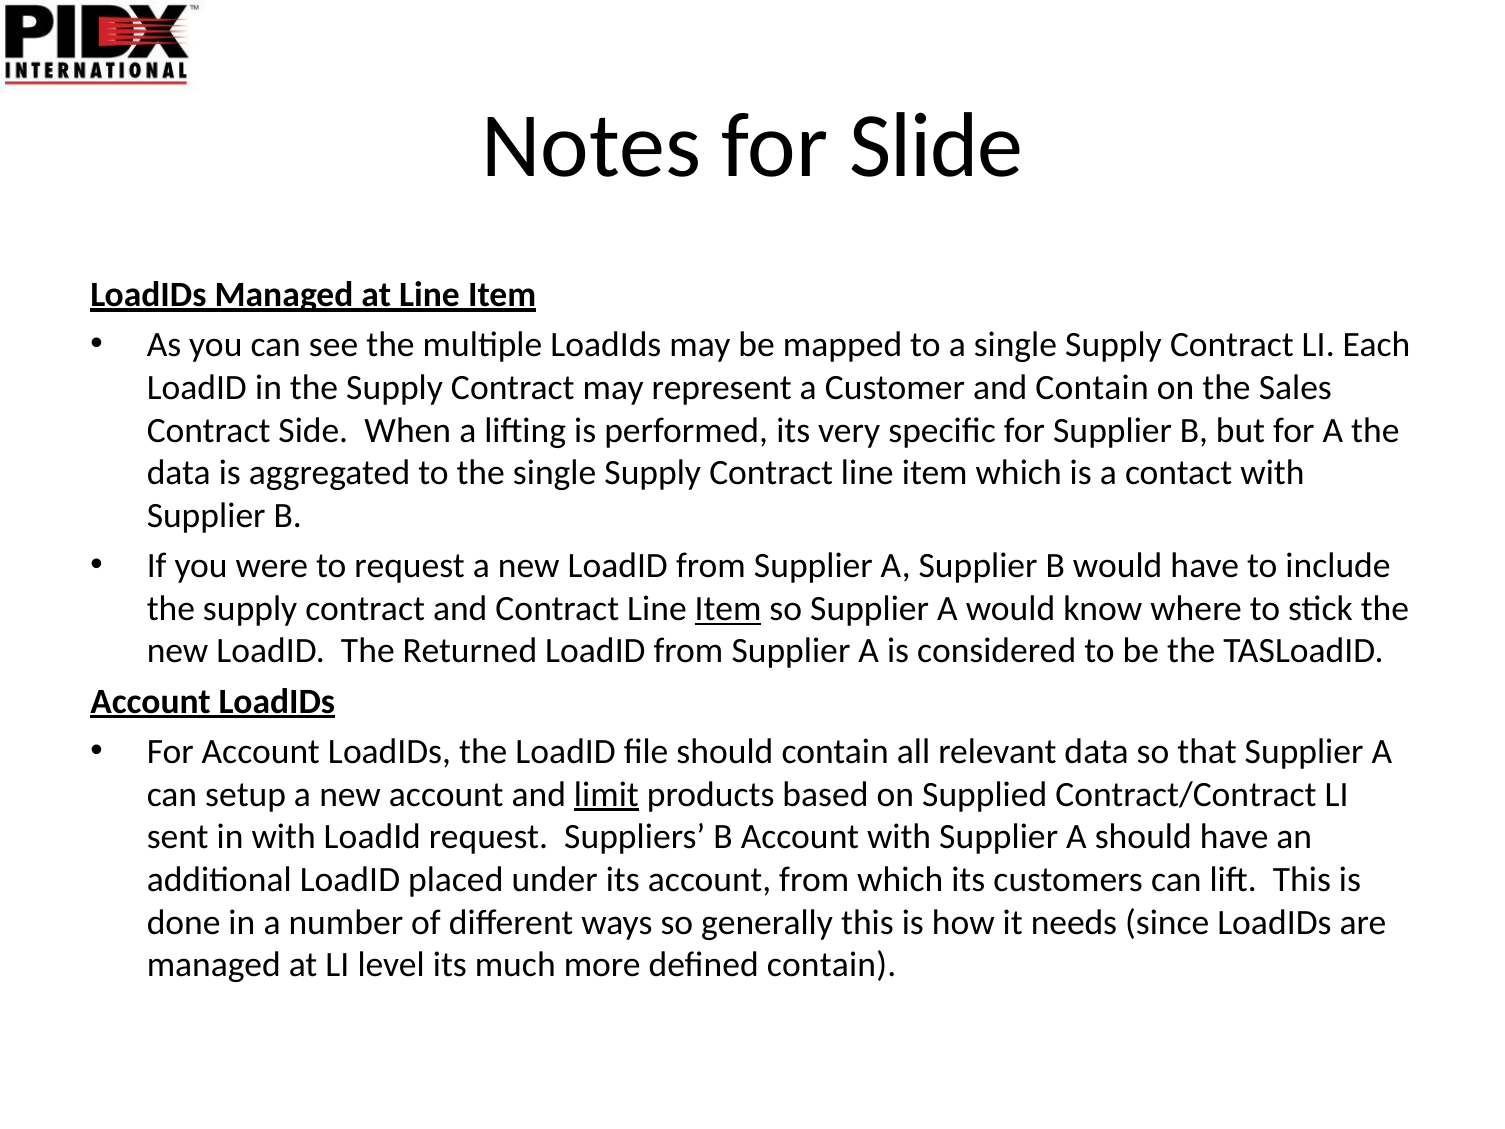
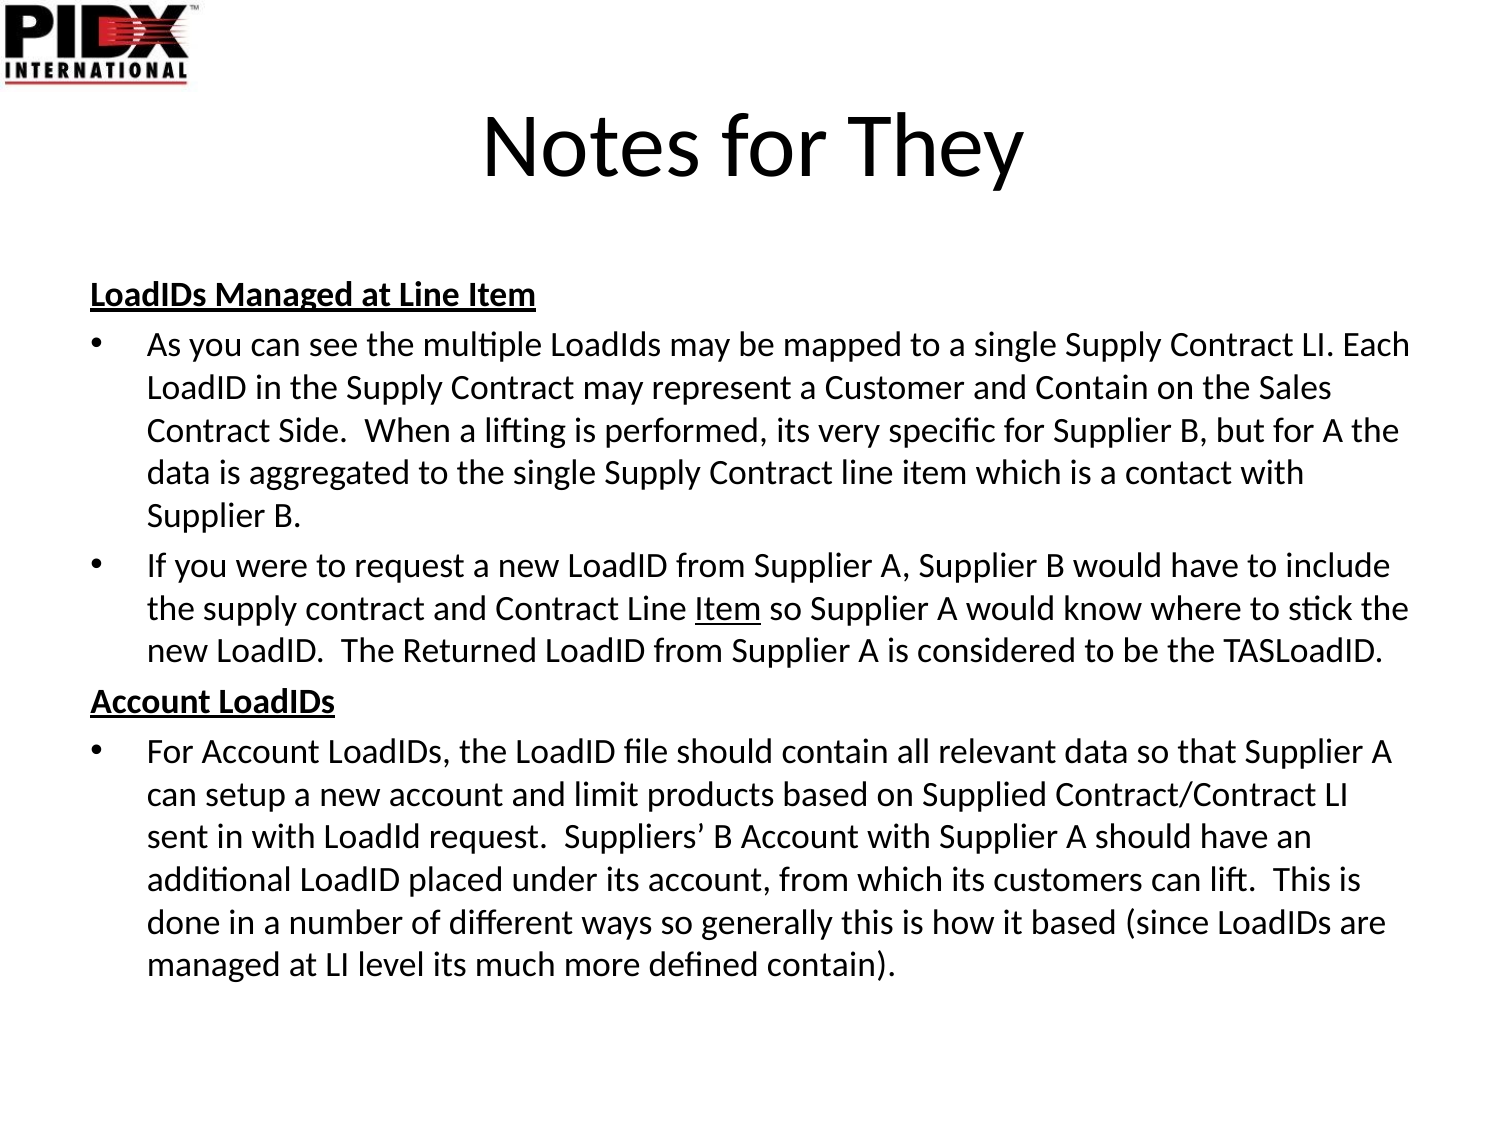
Slide: Slide -> They (936, 146)
limit underline: present -> none (606, 794)
it needs: needs -> based (1074, 922)
